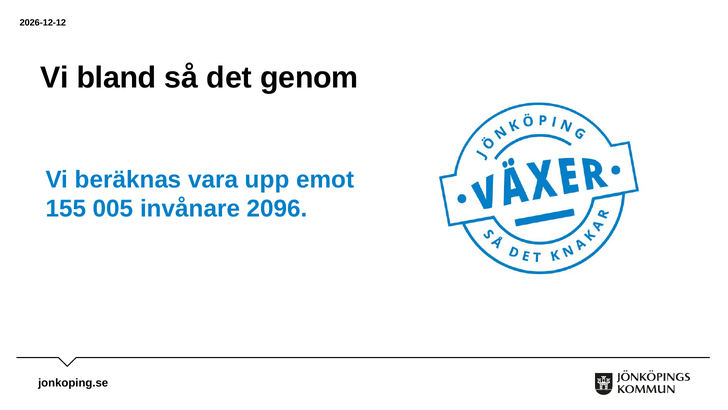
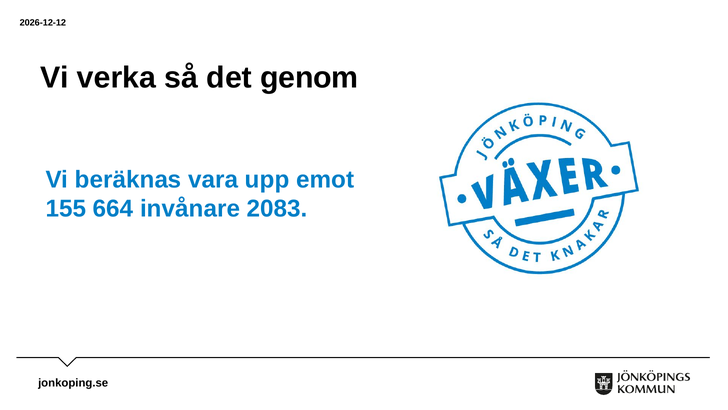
bland: bland -> verka (116, 78)
005: 005 -> 664 (113, 208)
2096: 2096 -> 2083 (277, 208)
